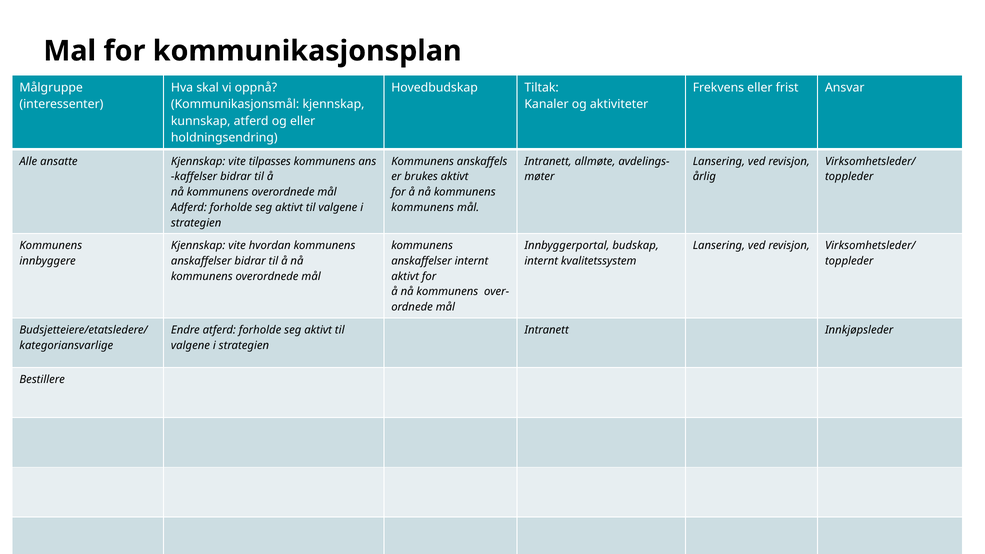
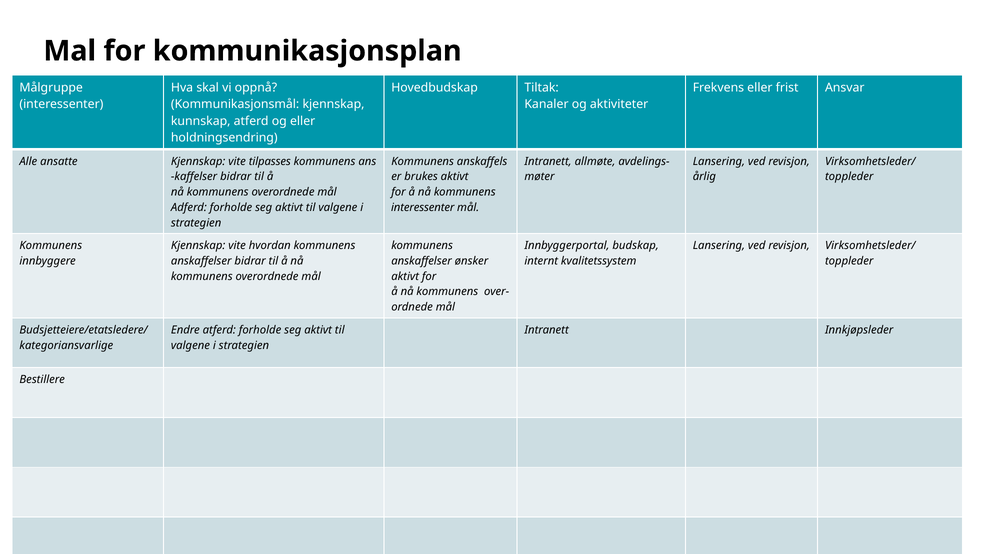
kommunens: kommunens -> interessenter (423, 207)
anskaffelser internt: internt -> ønsker (471, 261)
